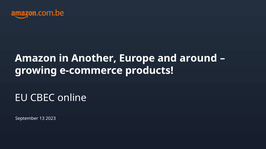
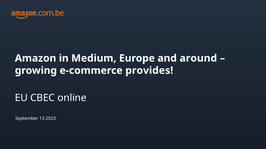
Another: Another -> Medium (94, 58)
products: products -> provides (149, 71)
